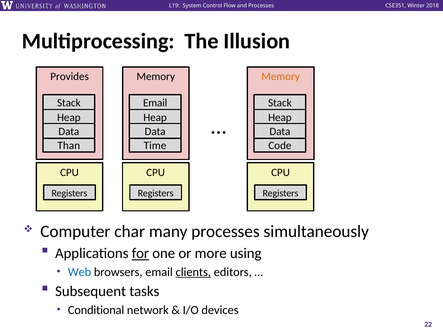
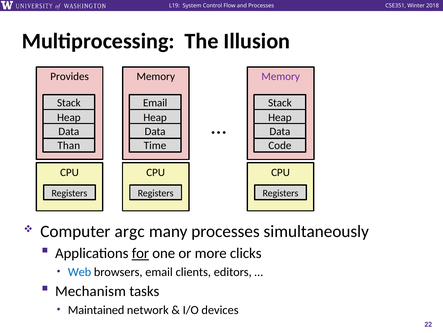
Memory colour: orange -> purple (281, 76)
char: char -> argc (130, 231)
using: using -> clicks (246, 253)
clients underline: present -> none (193, 271)
Subsequent: Subsequent -> Mechanism (90, 291)
Conditional: Conditional -> Maintained (96, 309)
